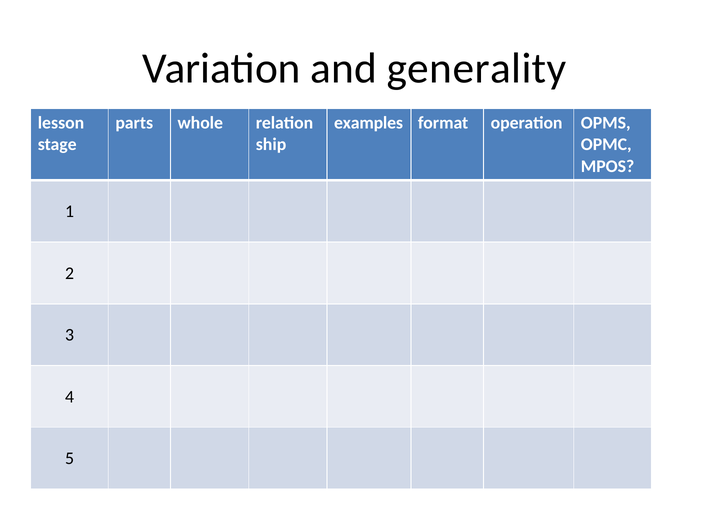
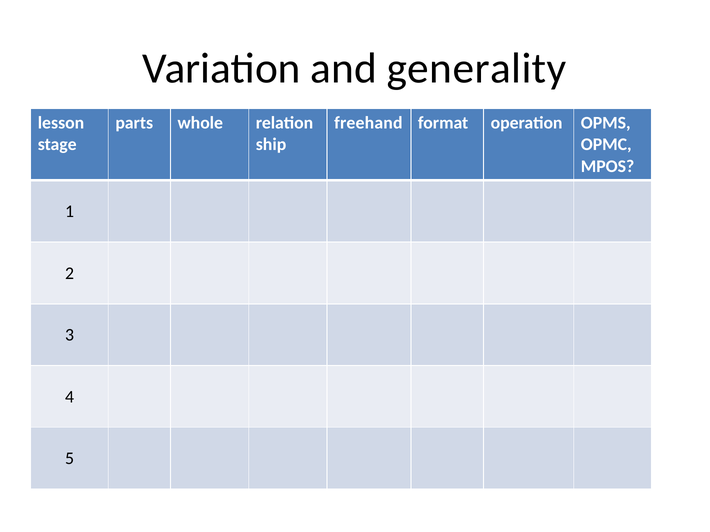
examples: examples -> freehand (368, 123)
